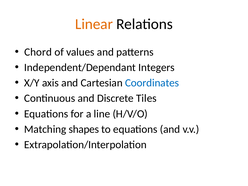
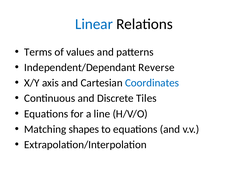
Linear colour: orange -> blue (94, 24)
Chord: Chord -> Terms (38, 52)
Integers: Integers -> Reverse (156, 67)
